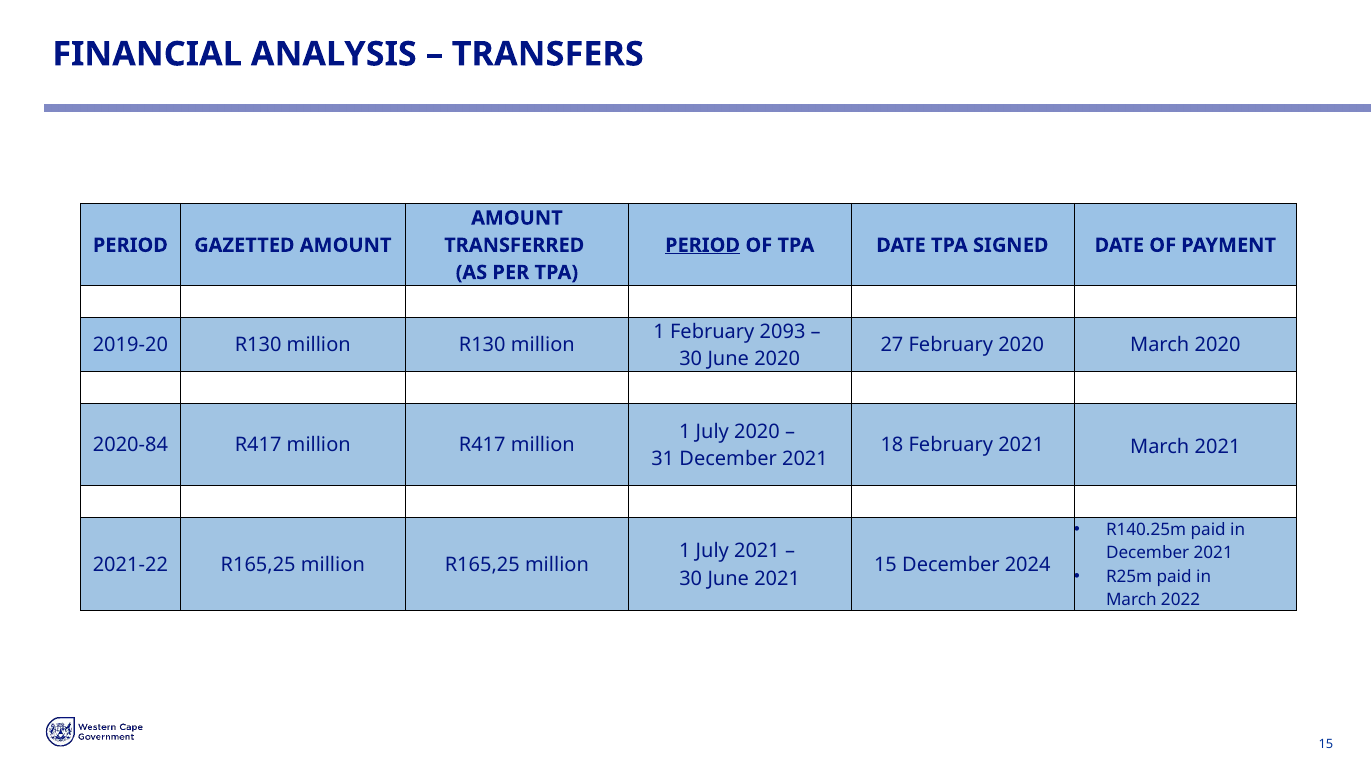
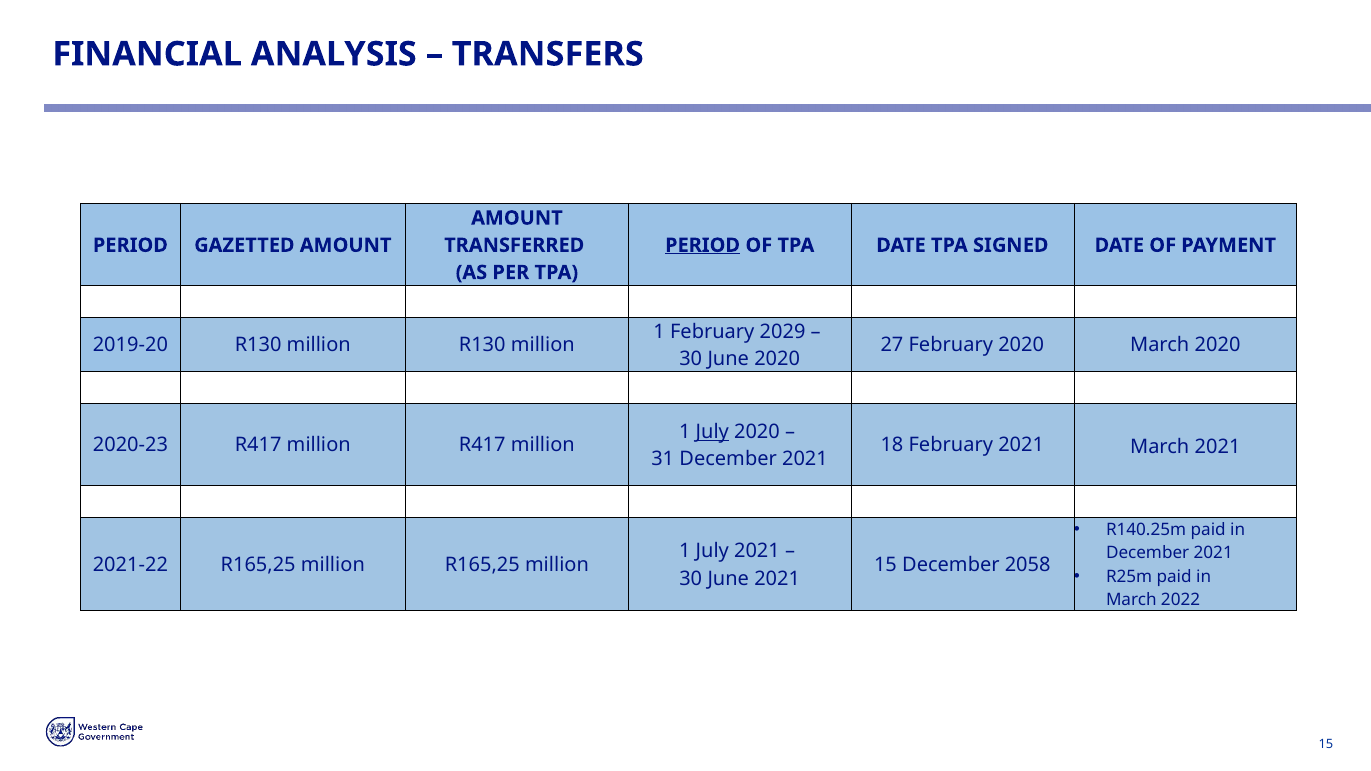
2093: 2093 -> 2029 (783, 332)
July underline: none -> present (712, 432)
2020-84: 2020-84 -> 2020-23 (130, 446)
2024: 2024 -> 2058 (1028, 565)
